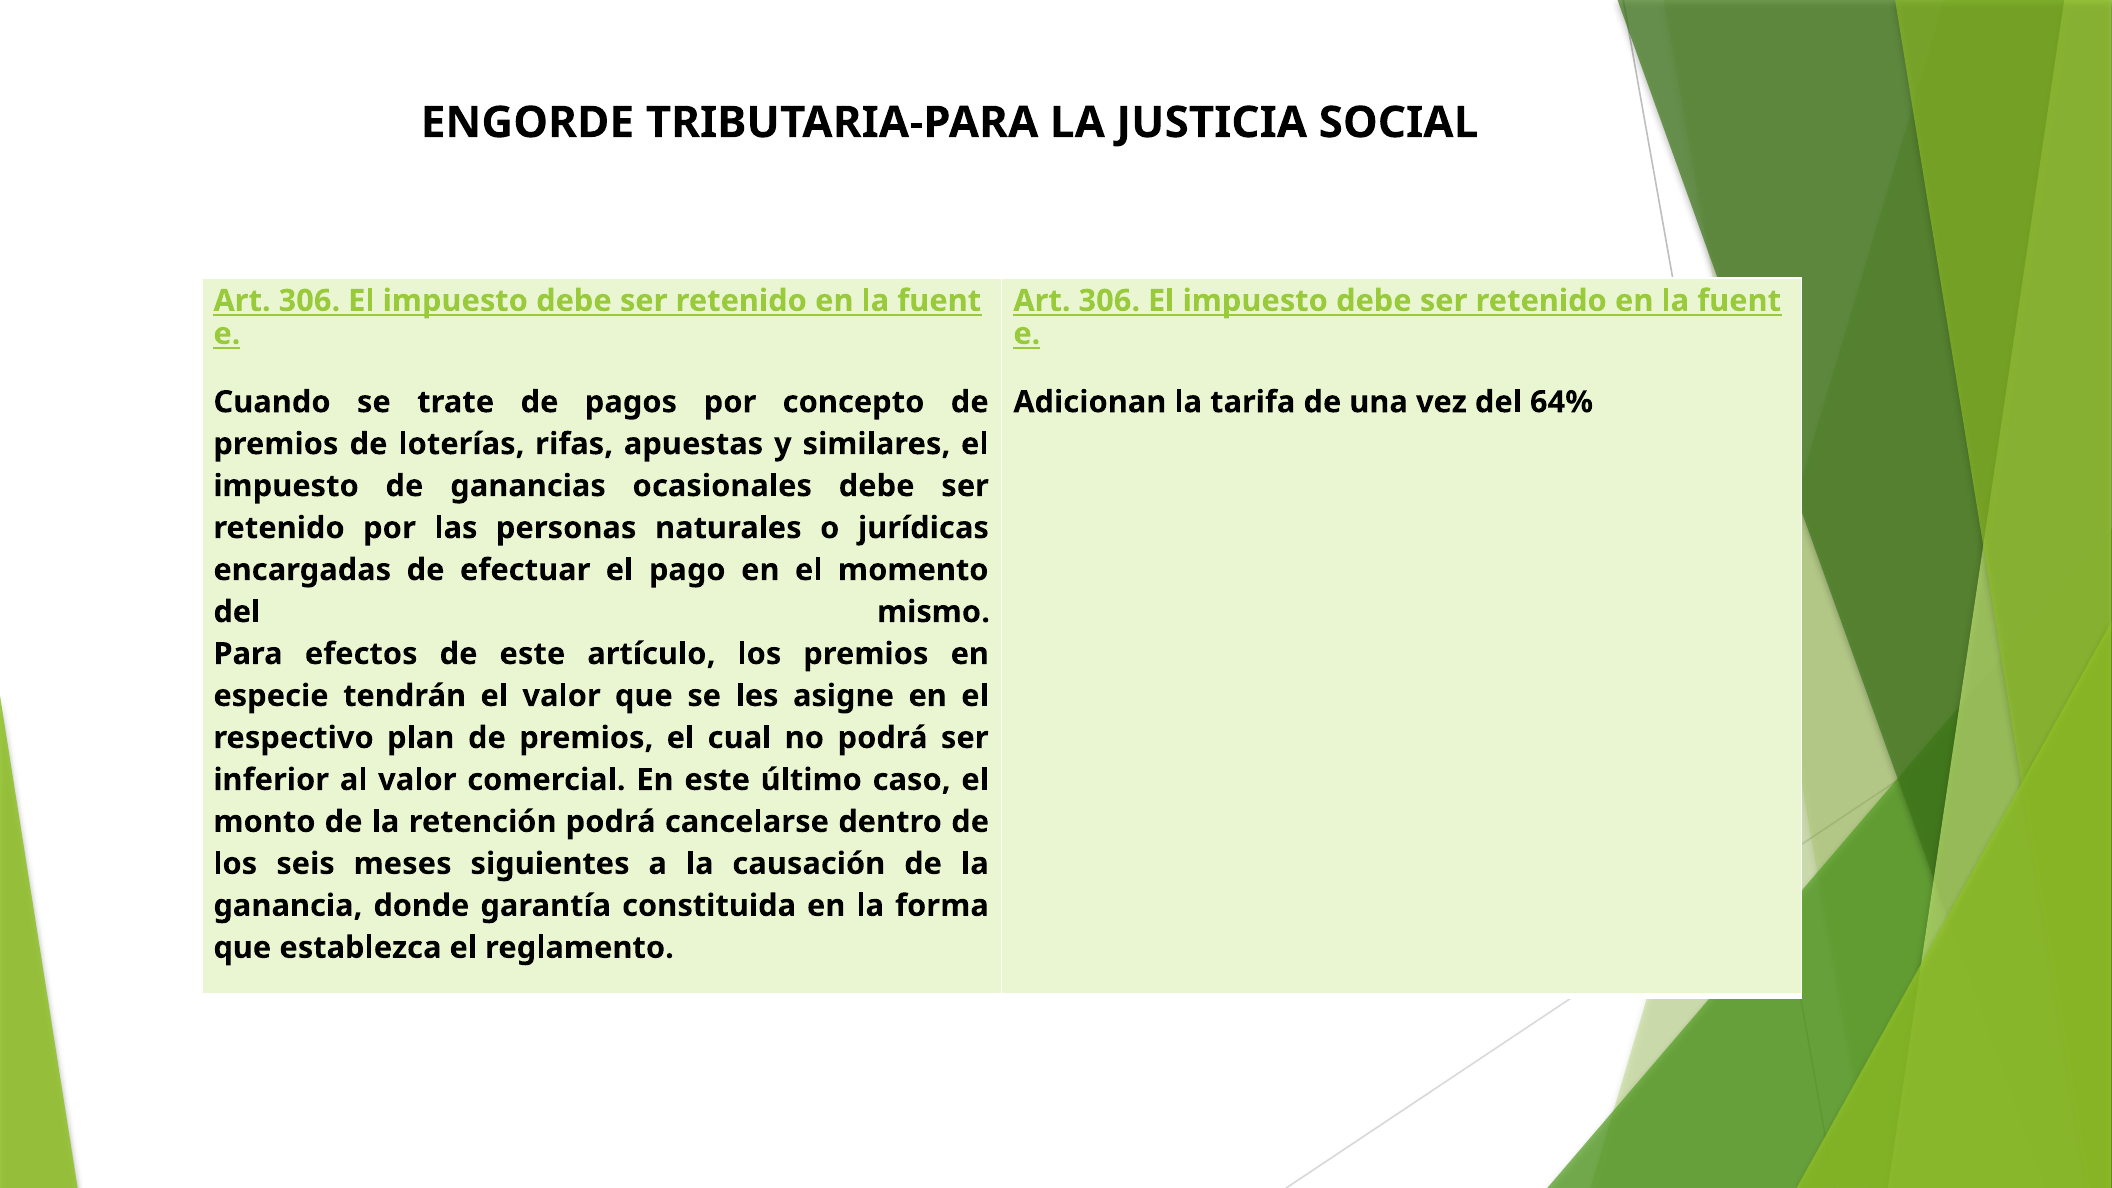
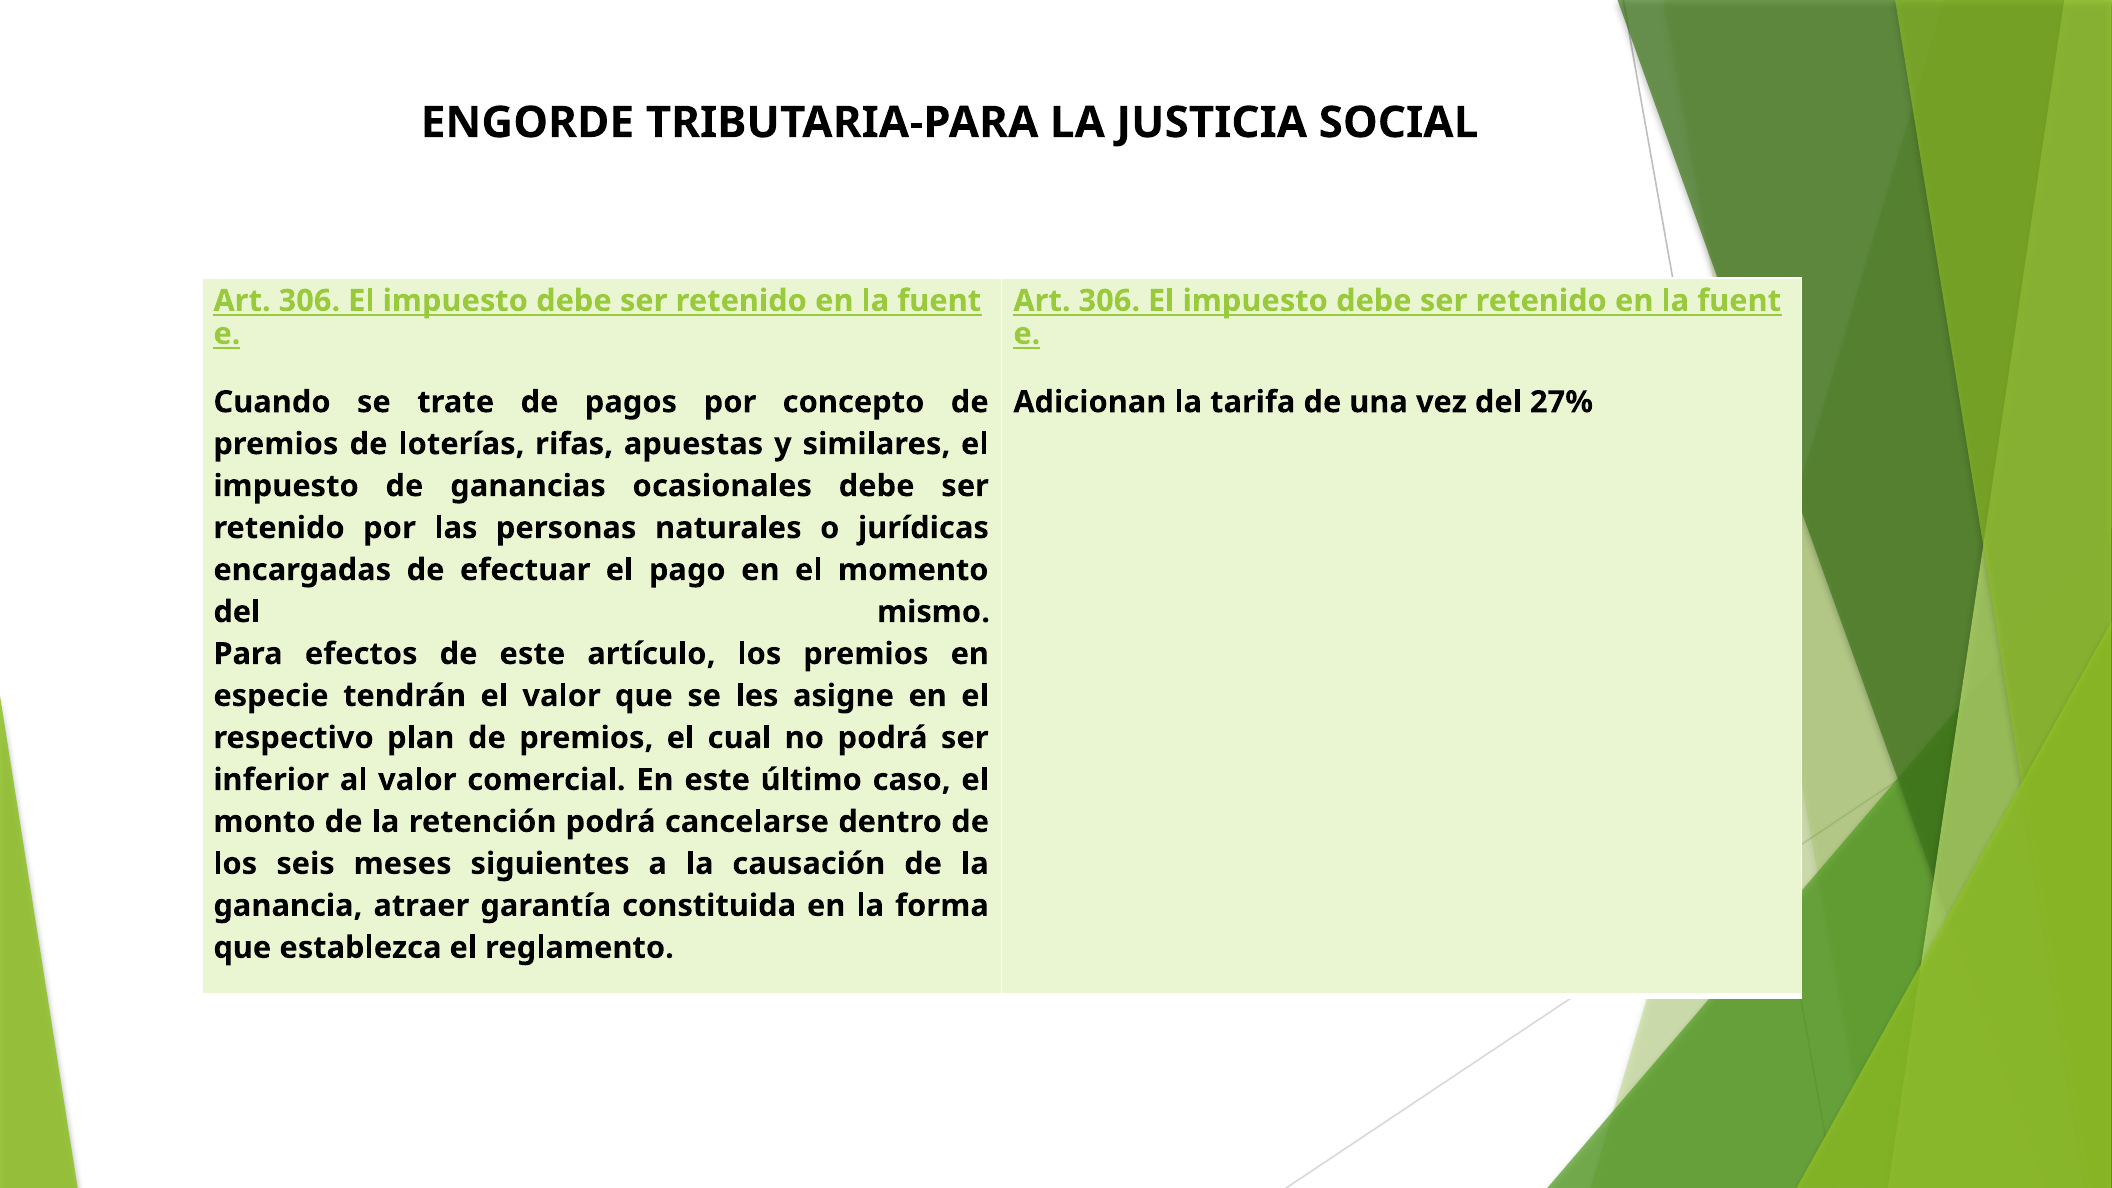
64%: 64% -> 27% (1562, 402)
donde: donde -> atraer (421, 906)
